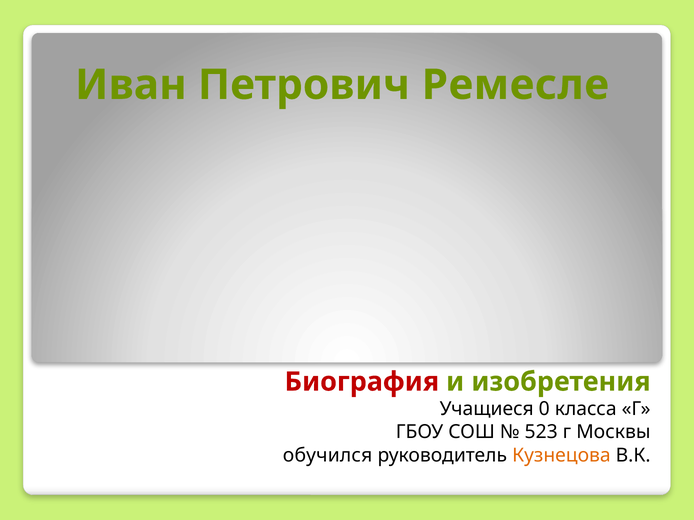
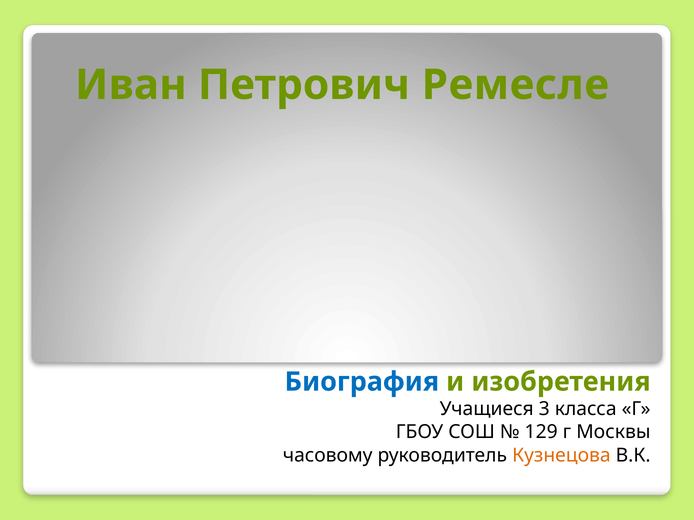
Биография colour: red -> blue (362, 382)
0: 0 -> 3 (544, 409)
523: 523 -> 129 (541, 433)
обучился: обучился -> часовому (328, 456)
